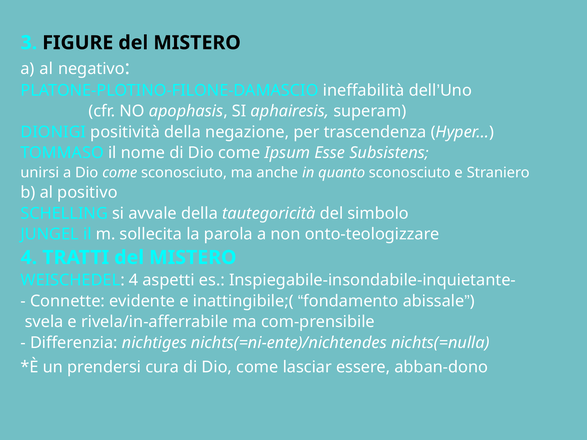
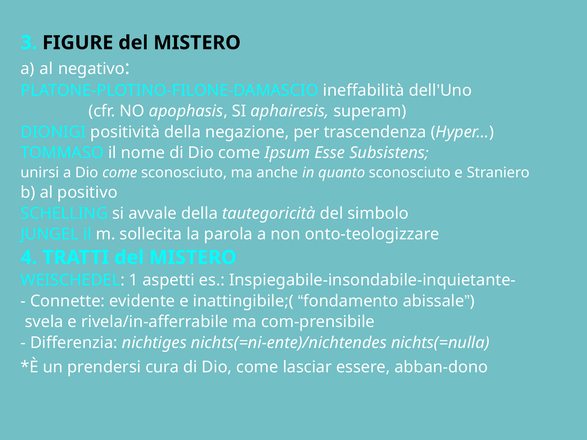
WEISCHEDEL 4: 4 -> 1 (134, 280)
